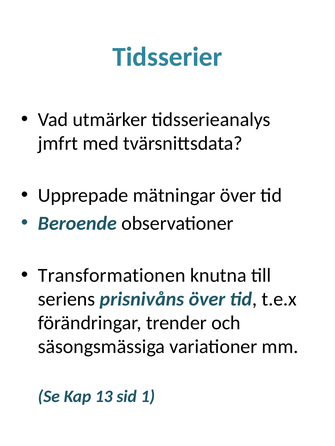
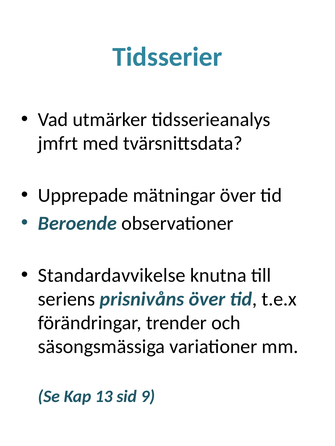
Transformationen: Transformationen -> Standardavvikelse (112, 276)
1: 1 -> 9 (148, 397)
